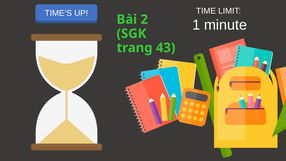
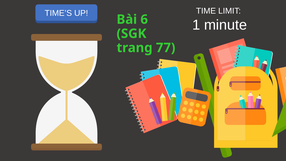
2: 2 -> 6 (144, 19)
43: 43 -> 77 (166, 48)
